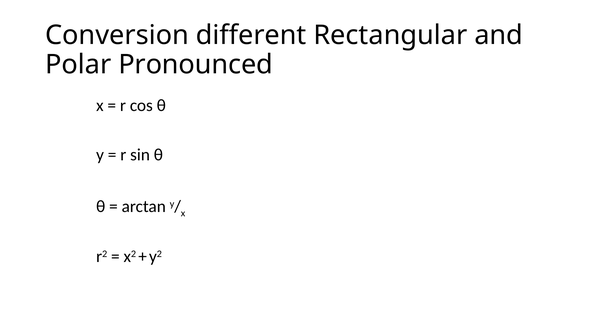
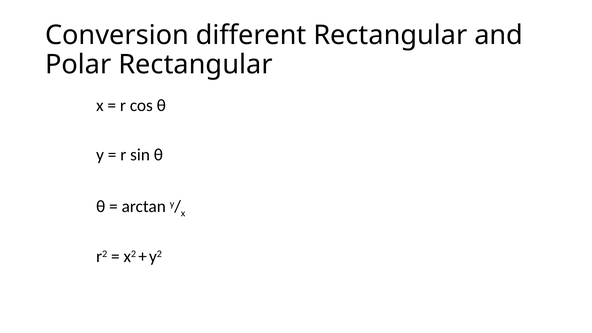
Polar Pronounced: Pronounced -> Rectangular (196, 64)
